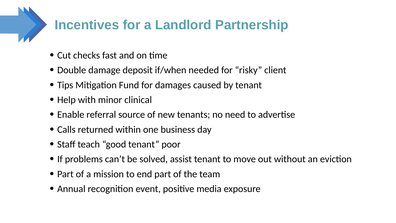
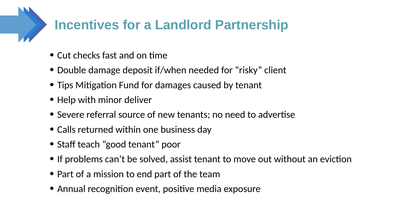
clinical: clinical -> deliver (138, 100)
Enable: Enable -> Severe (71, 115)
